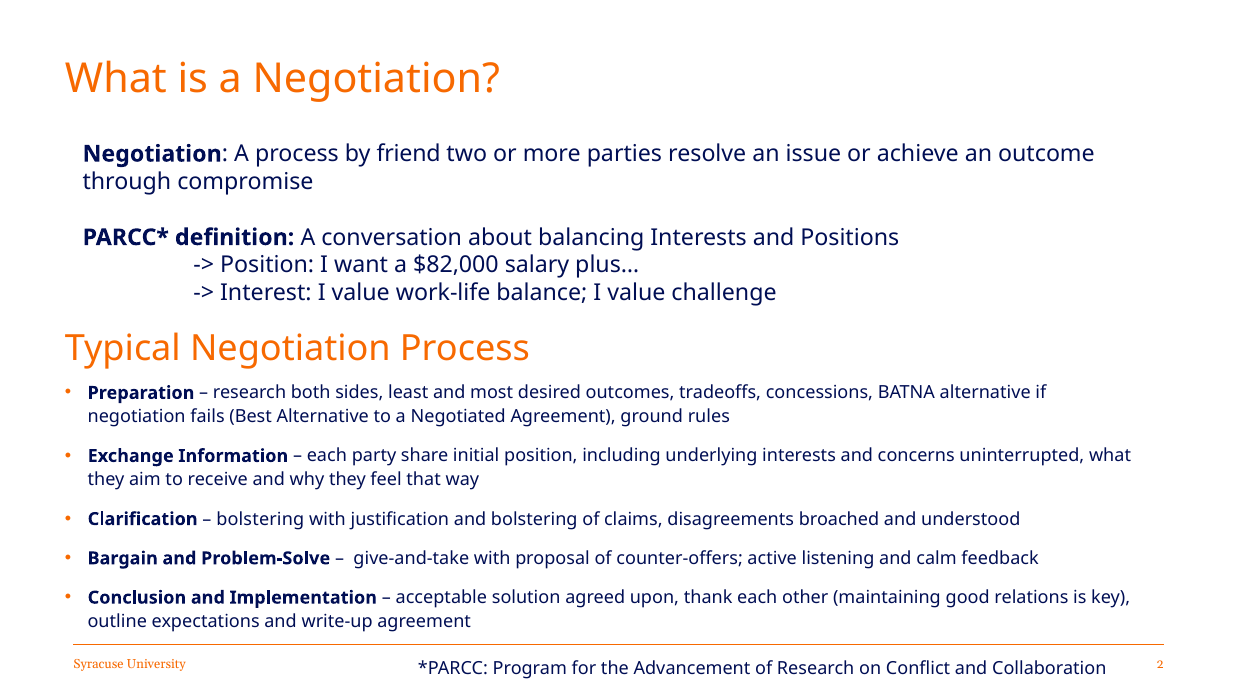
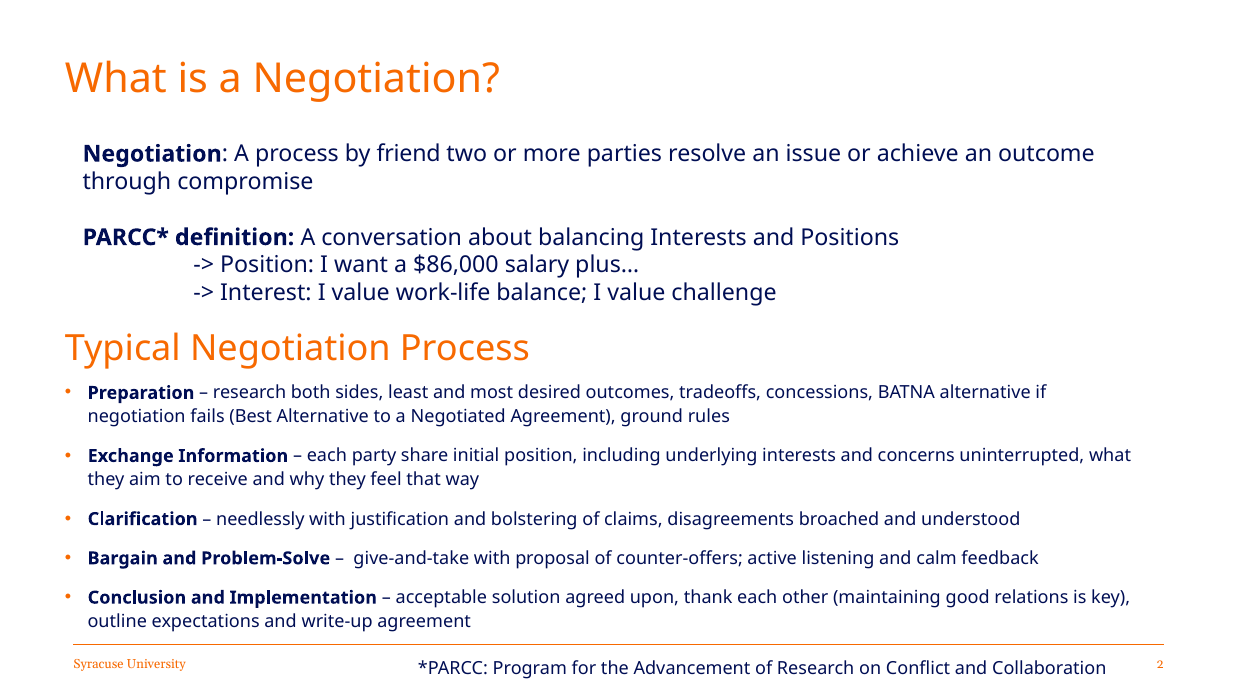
$82,000: $82,000 -> $86,000 (456, 265)
bolstering: bolstering -> needlessly (260, 519)
